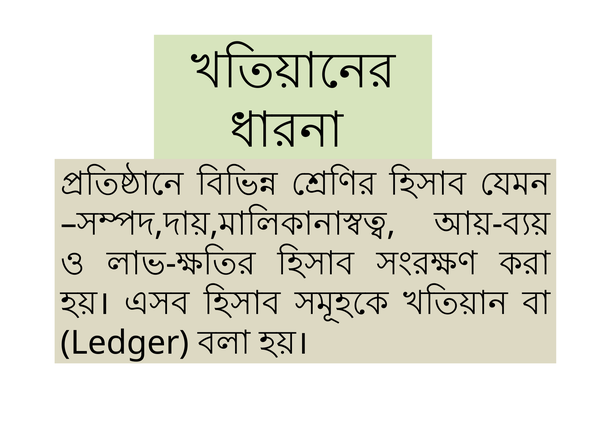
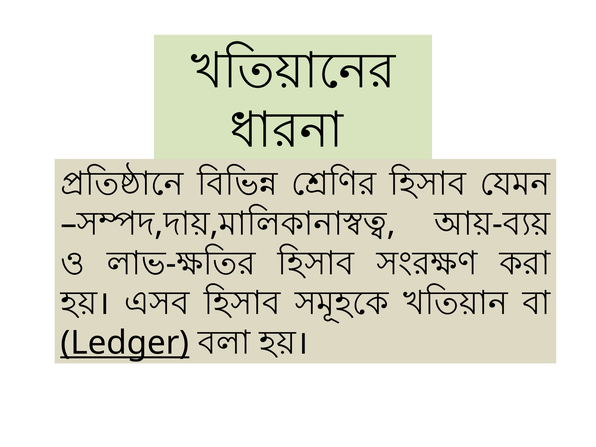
Ledger underline: none -> present (125, 343)
